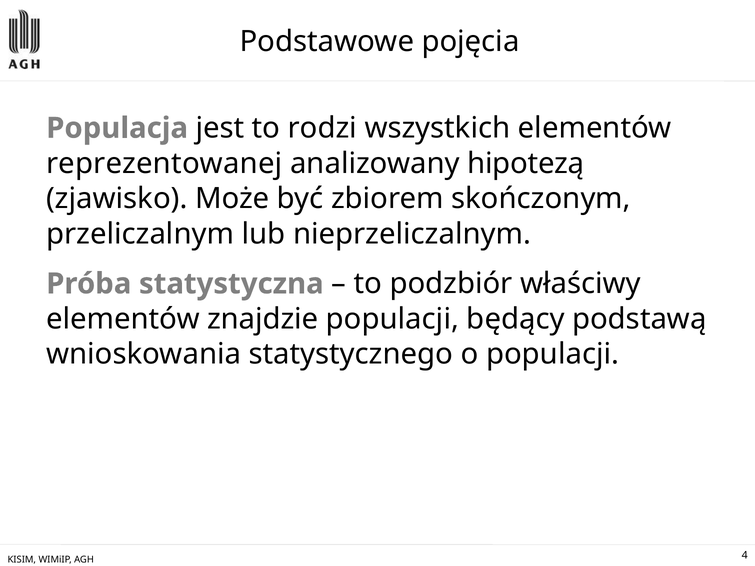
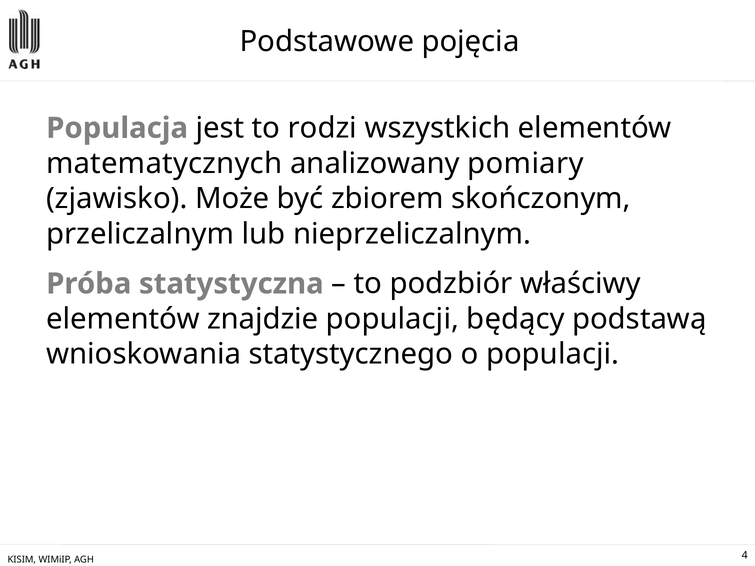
reprezentowanej: reprezentowanej -> matematycznych (164, 163)
hipotezą: hipotezą -> pomiary (526, 163)
